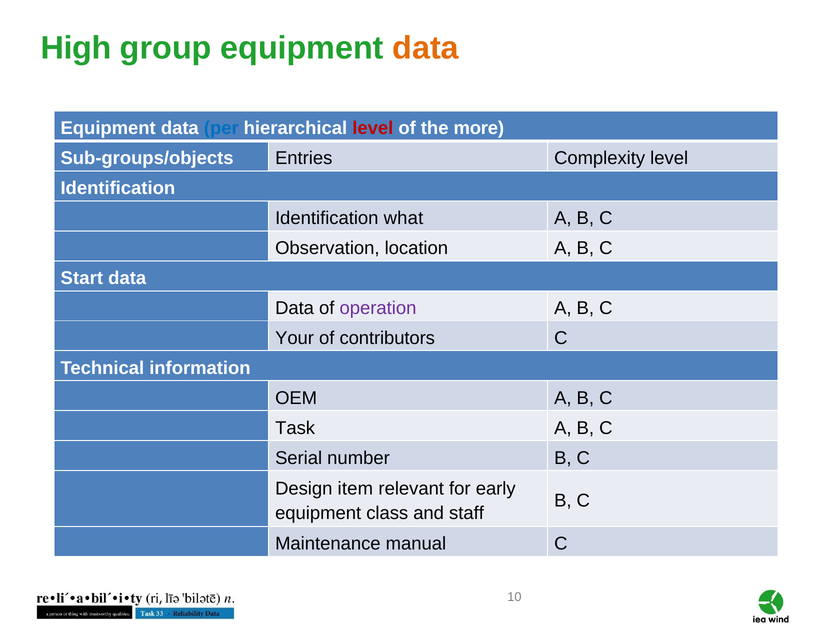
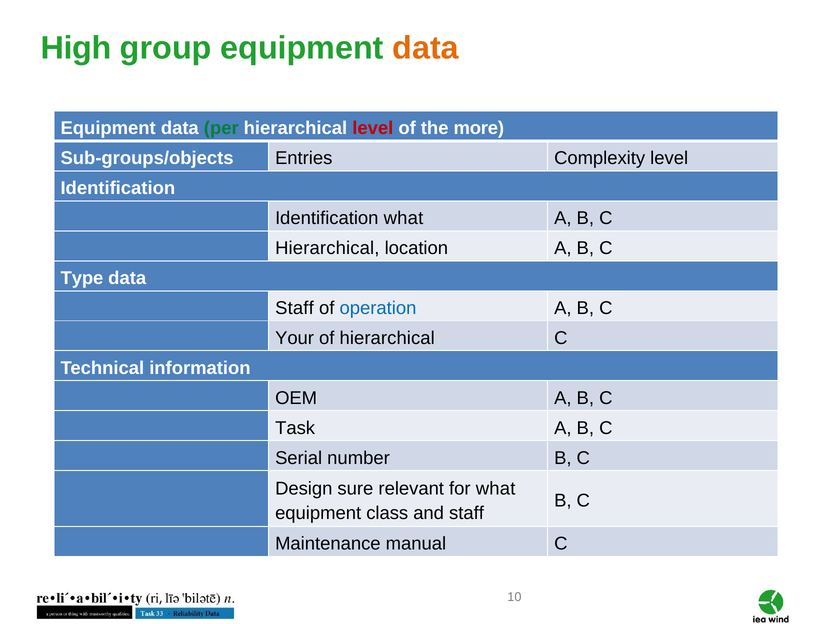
per colour: blue -> green (221, 128)
Observation: Observation -> Hierarchical (327, 248)
Start: Start -> Type (82, 278)
Data: Data -> Staff (294, 308)
operation colour: purple -> blue (378, 308)
of contributors: contributors -> hierarchical (387, 338)
item: item -> sure (355, 489)
for early: early -> what (496, 489)
